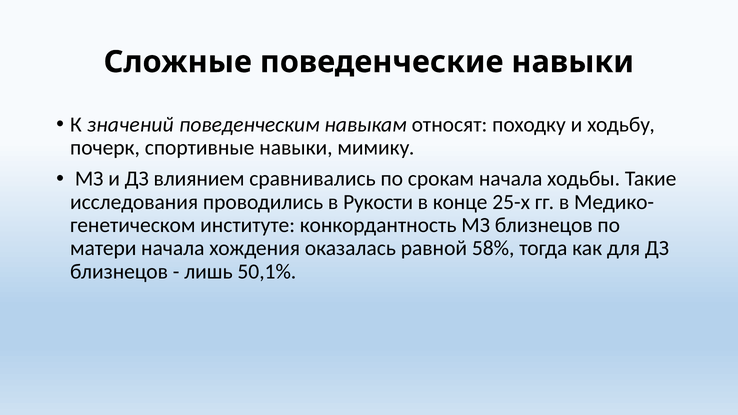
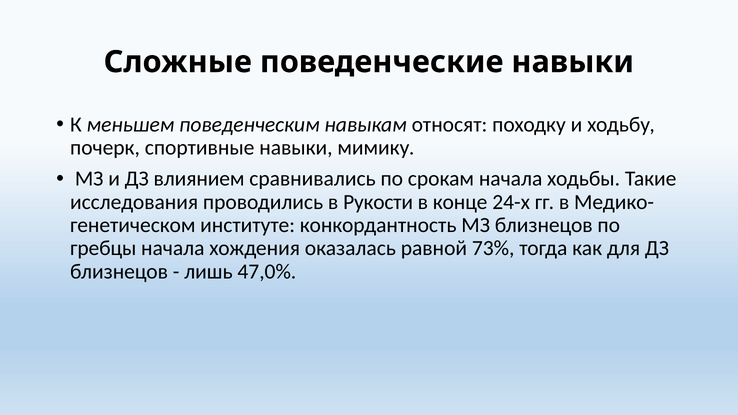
значений: значений -> меньшем (131, 125)
25-х: 25-х -> 24-х (511, 202)
матери: матери -> гребцы (103, 248)
58%: 58% -> 73% (493, 248)
50,1%: 50,1% -> 47,0% (267, 272)
